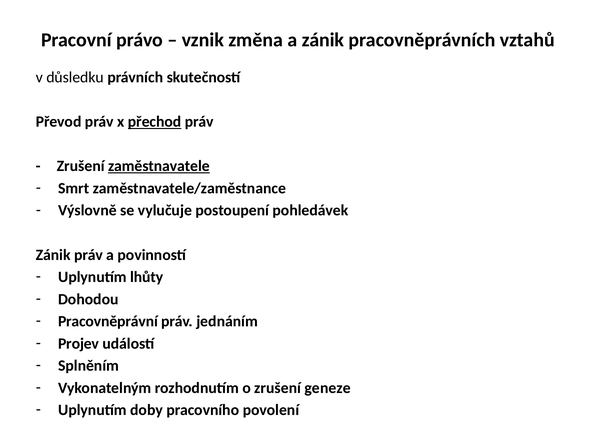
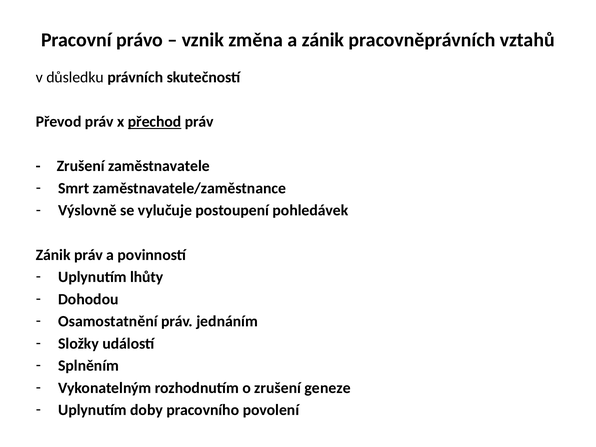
zaměstnavatele underline: present -> none (159, 166)
Pracovněprávní: Pracovněprávní -> Osamostatnění (108, 321)
Projev: Projev -> Složky (79, 344)
